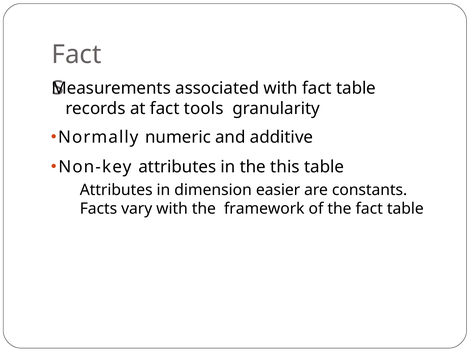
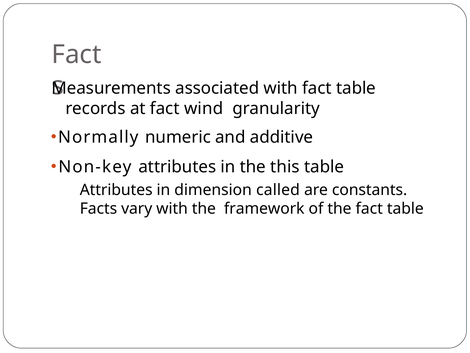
tools: tools -> wind (204, 109)
easier: easier -> called (278, 190)
